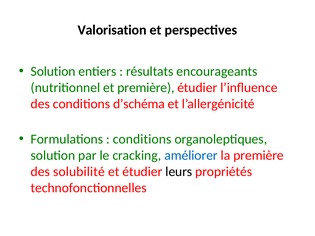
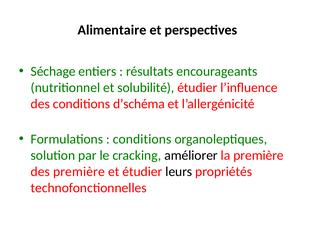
Valorisation: Valorisation -> Alimentaire (112, 30)
Solution: Solution -> Séchage (53, 71)
et première: première -> solubilité (146, 88)
améliorer colour: blue -> black (191, 156)
des solubilité: solubilité -> première (79, 172)
